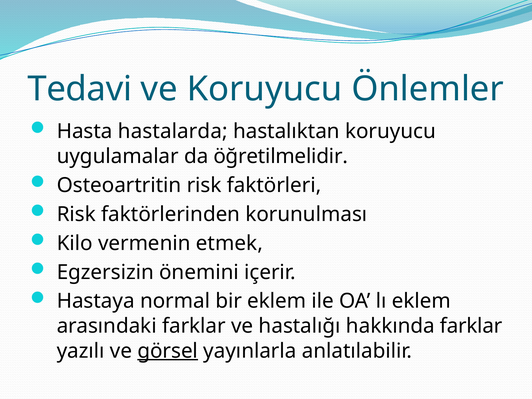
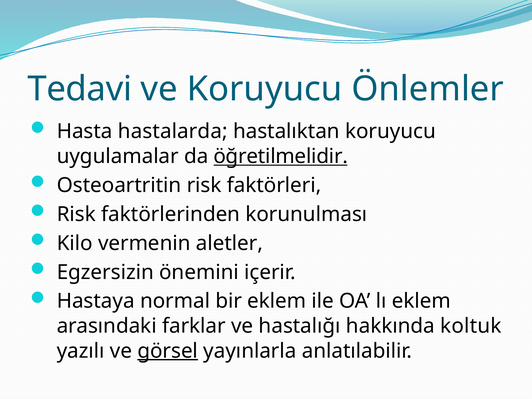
öğretilmelidir underline: none -> present (281, 156)
etmek: etmek -> aletler (229, 243)
hakkında farklar: farklar -> koltuk (471, 326)
